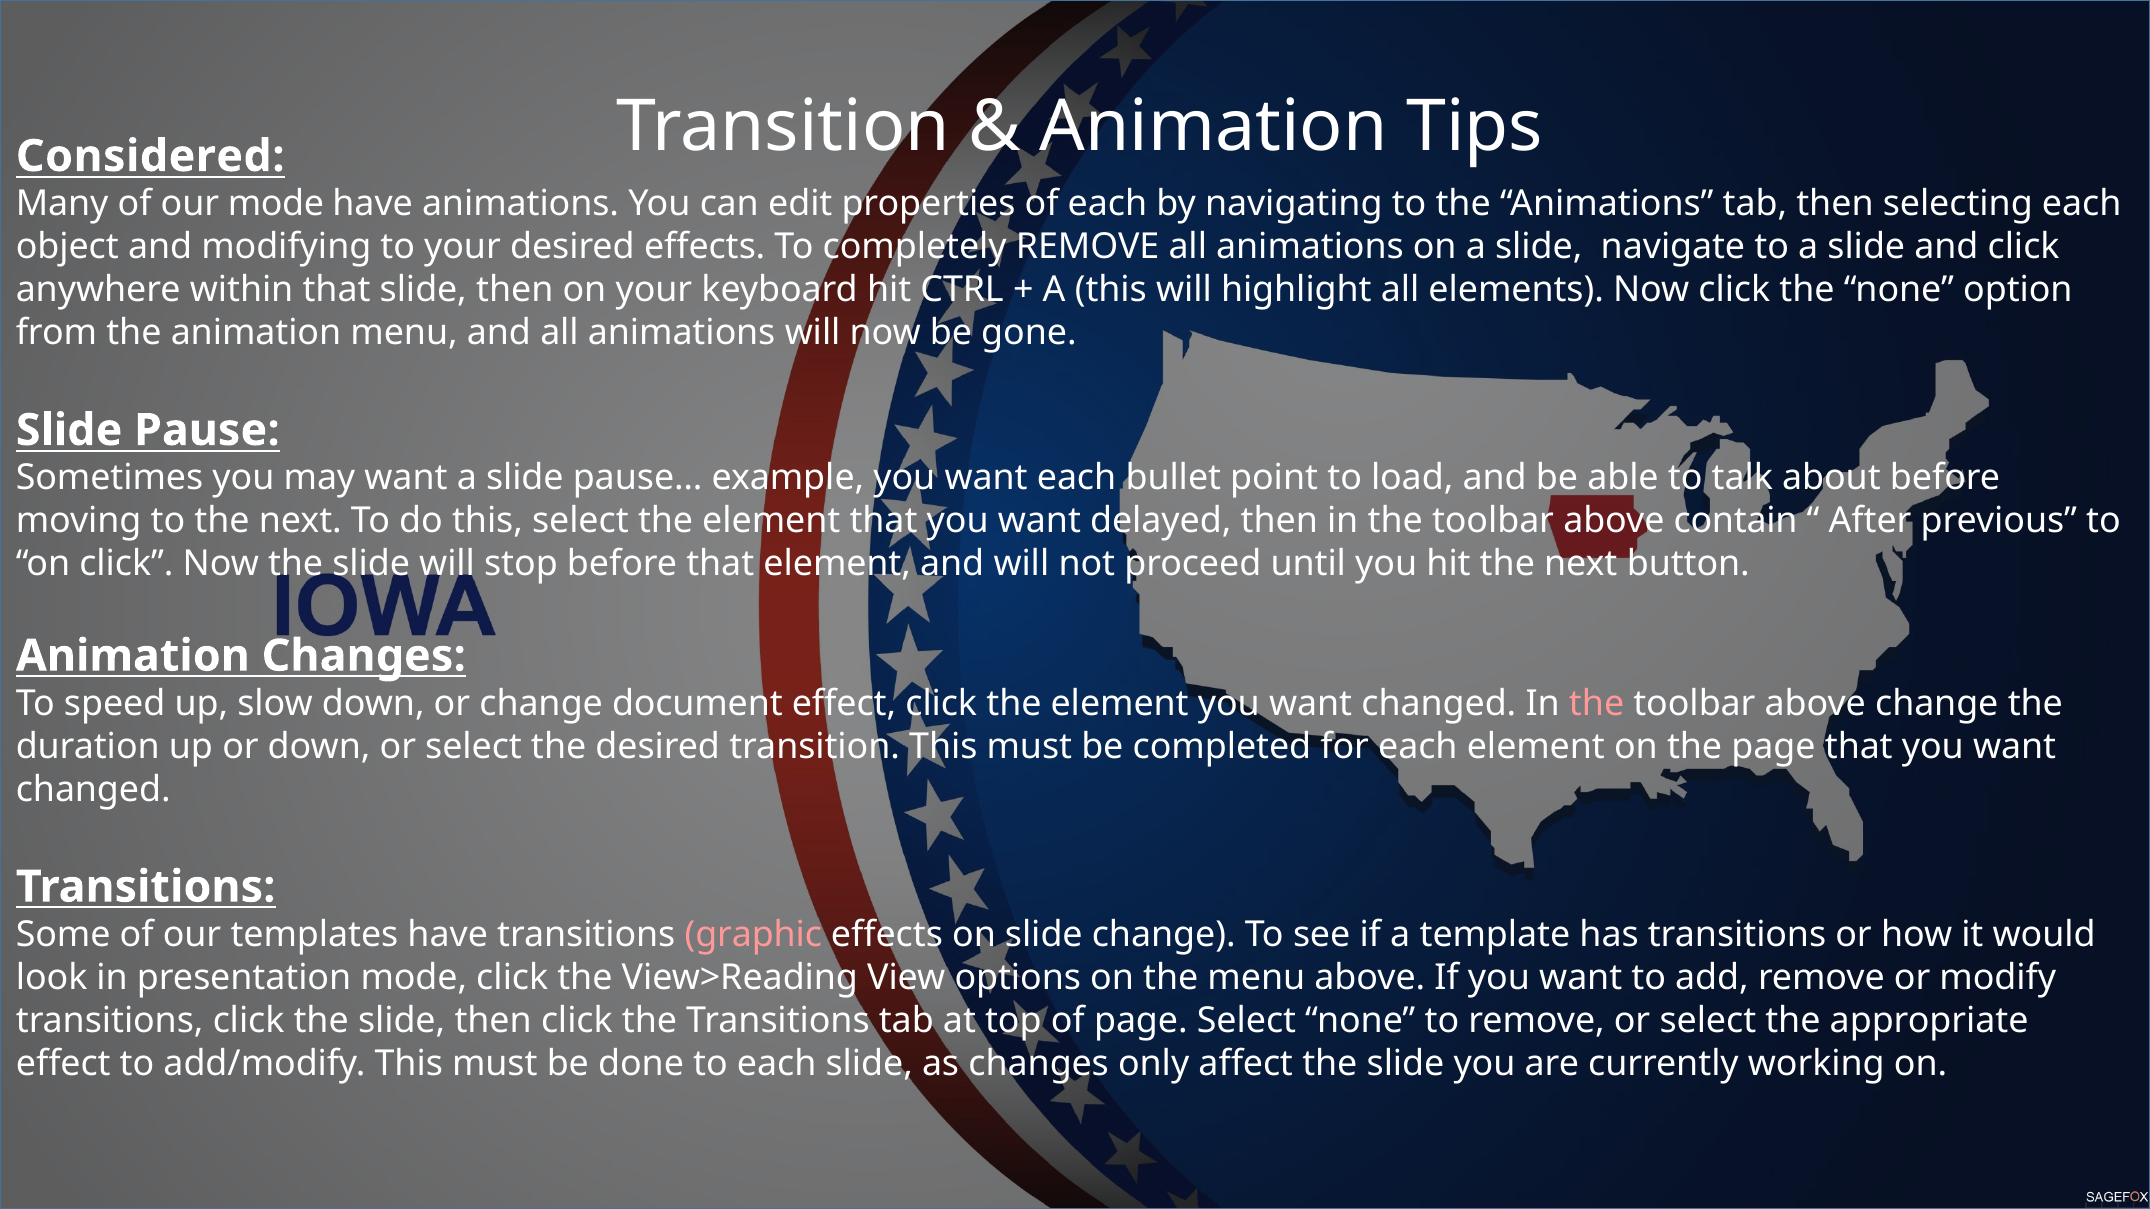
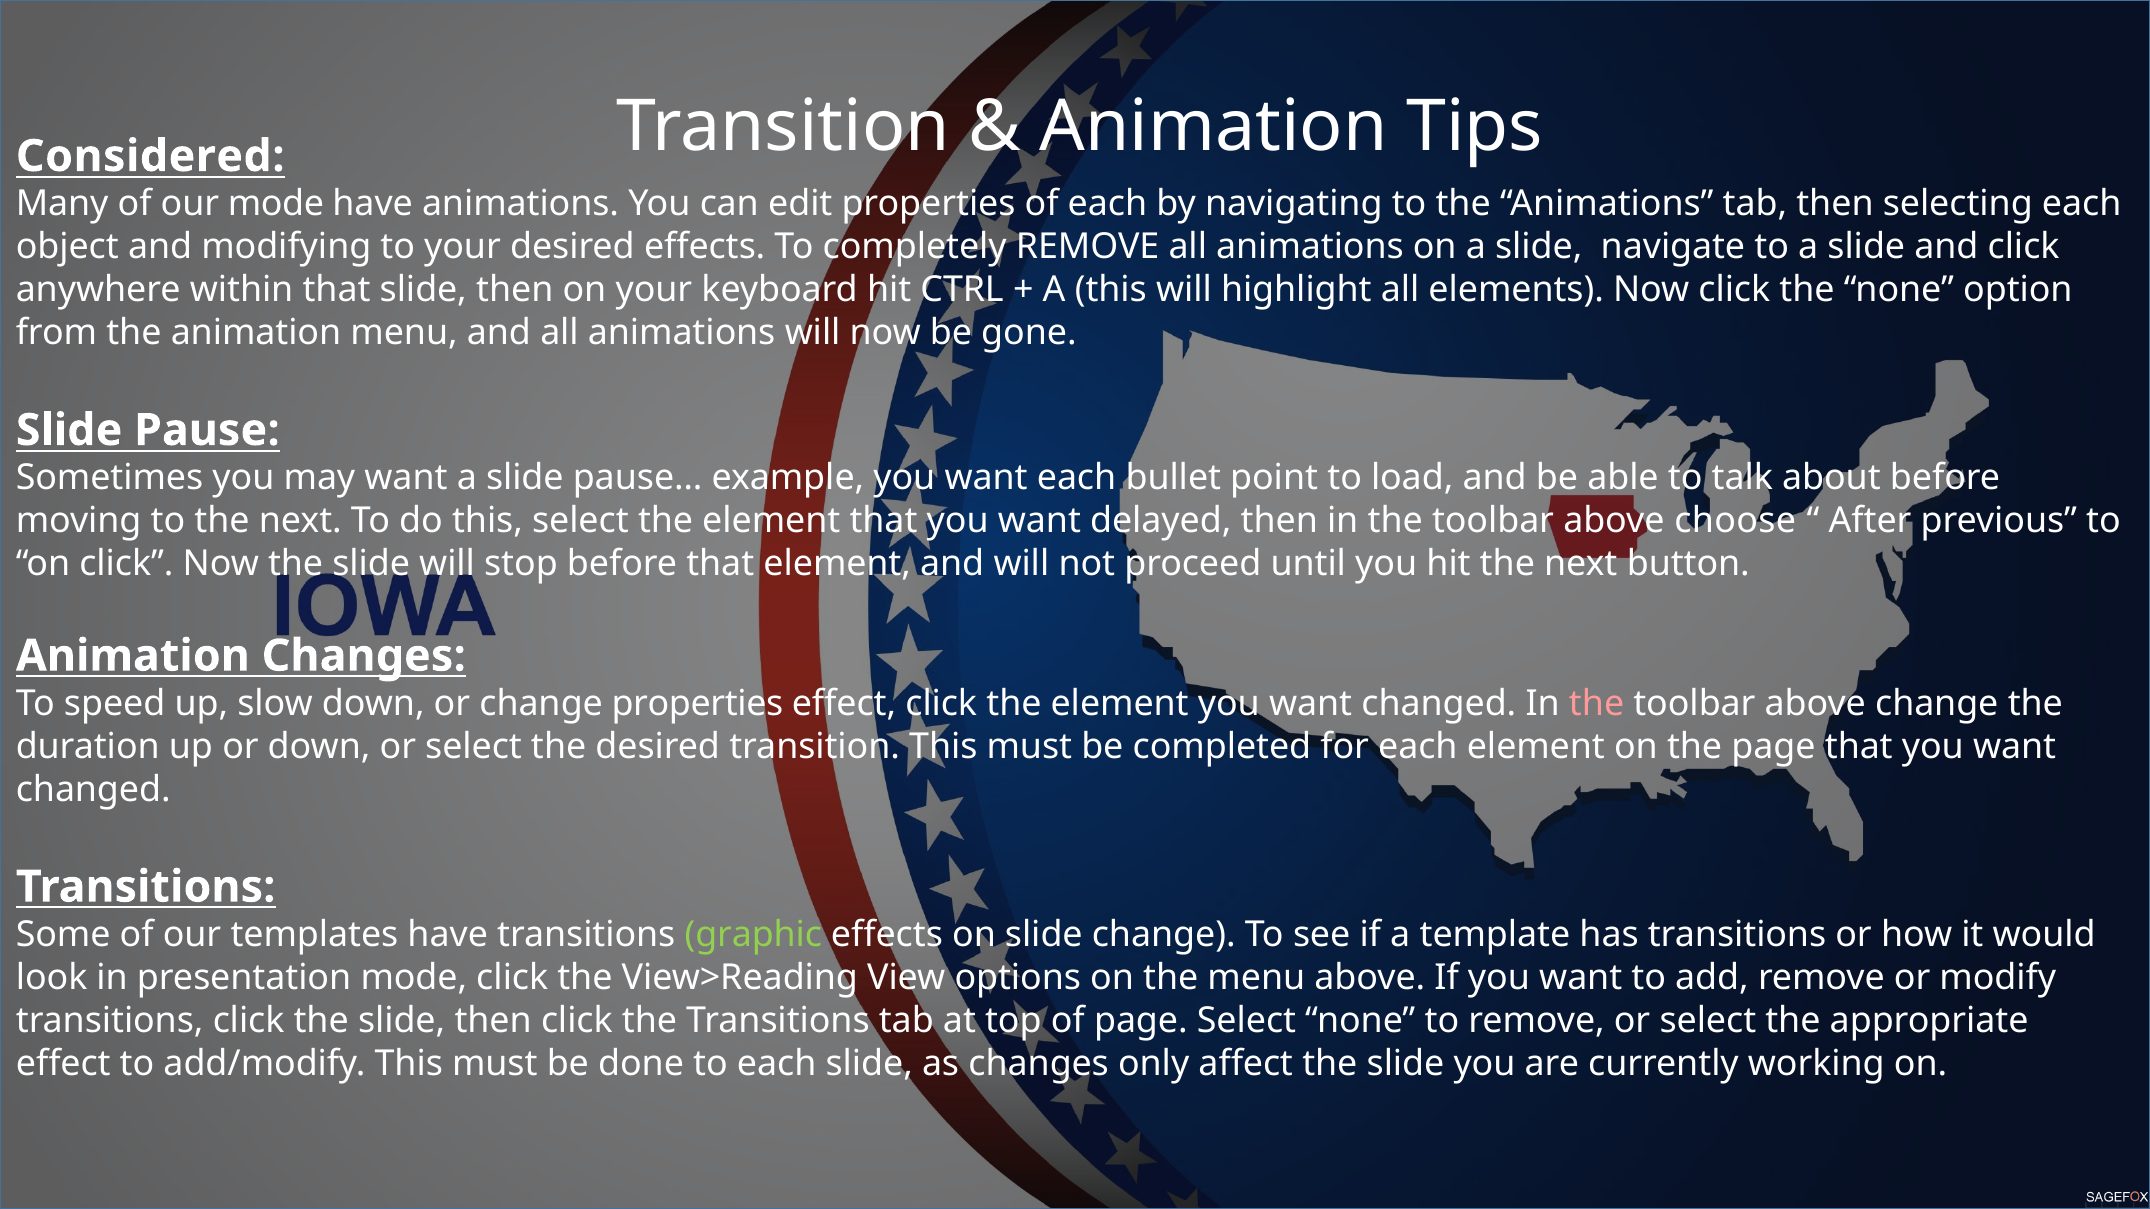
contain: contain -> choose (1735, 521)
change document: document -> properties (697, 704)
graphic colour: pink -> light green (753, 935)
